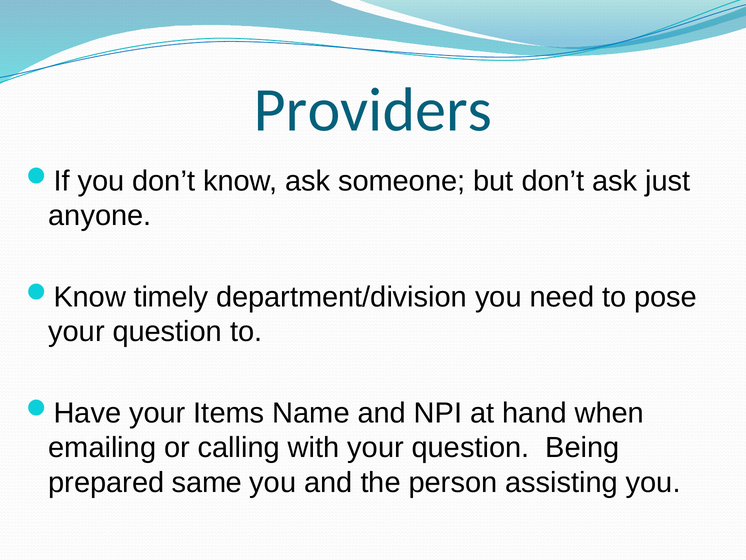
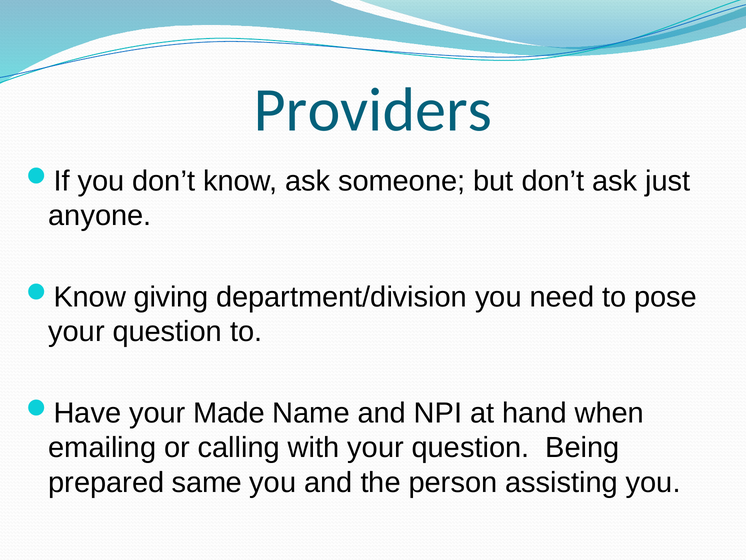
timely: timely -> giving (171, 297)
Items: Items -> Made (229, 413)
